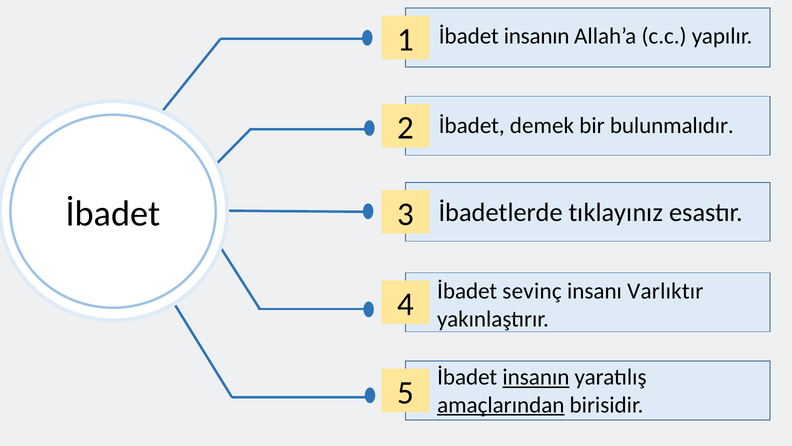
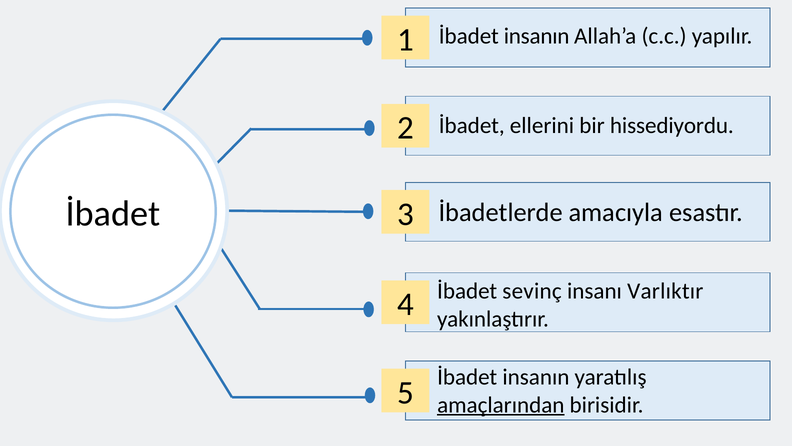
demek: demek -> ellerini (542, 125)
bulunmalıdır: bulunmalıdır -> hissediyordu (672, 125)
tıklayınız: tıklayınız -> amacıyla (616, 212)
insanın underline: present -> none (536, 377)
